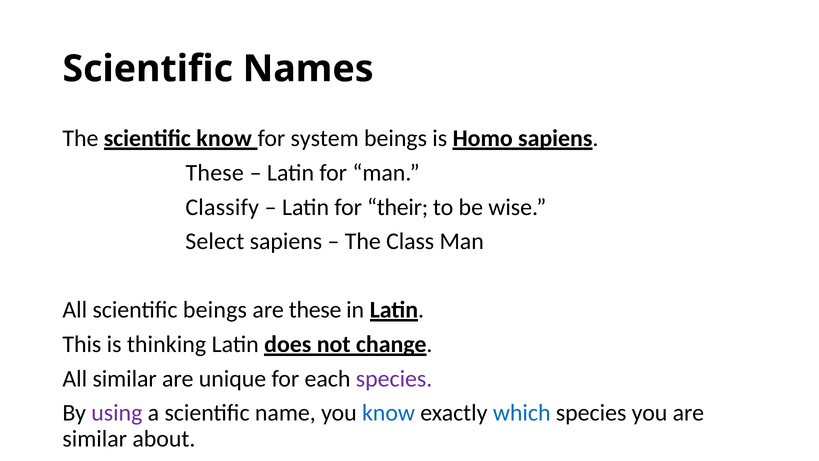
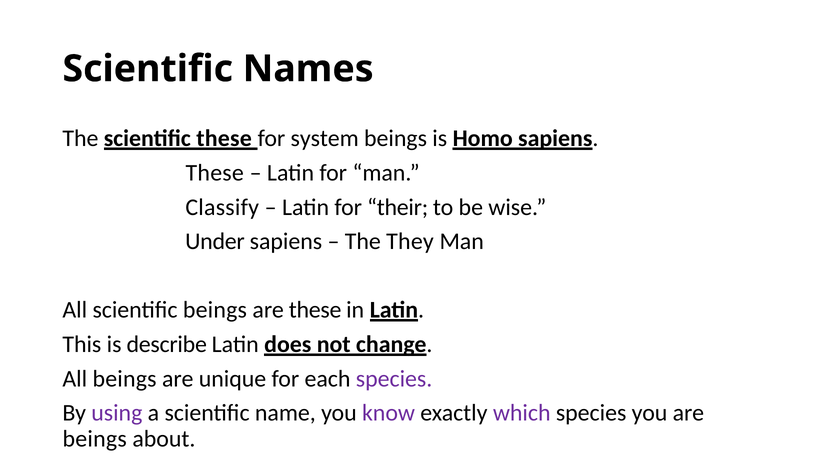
scientific know: know -> these (224, 138)
Select: Select -> Under (215, 241)
Class: Class -> They (410, 241)
thinking: thinking -> describe (167, 344)
All similar: similar -> beings (125, 378)
know colour: blue -> purple (389, 413)
which colour: blue -> purple (522, 413)
similar: similar -> beings (95, 438)
